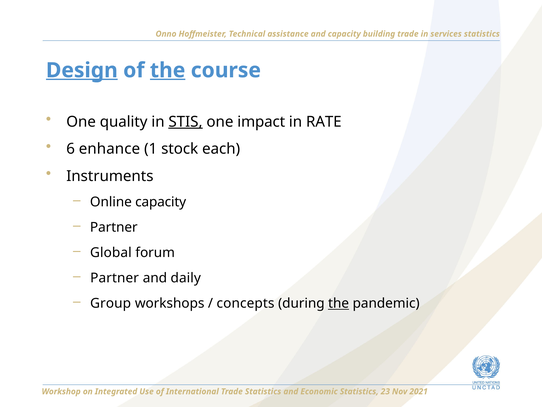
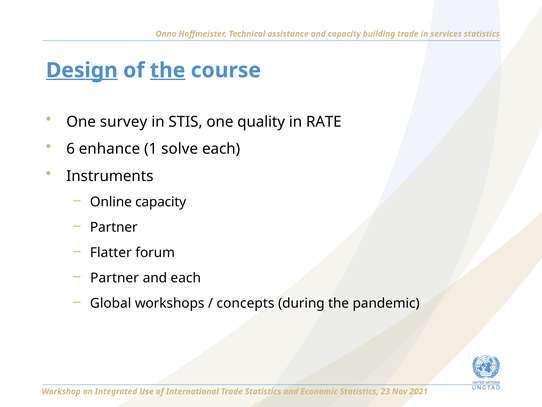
quality: quality -> survey (124, 122)
STIS underline: present -> none (185, 122)
impact: impact -> quality (261, 122)
stock: stock -> solve (180, 149)
Global: Global -> Flatter (111, 252)
and daily: daily -> each (186, 278)
Group: Group -> Global (111, 303)
the underline: present -> none (339, 303)
